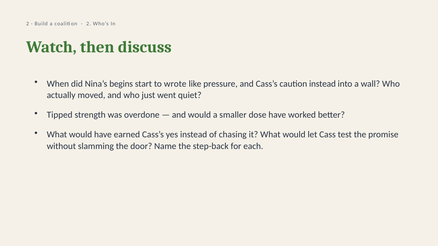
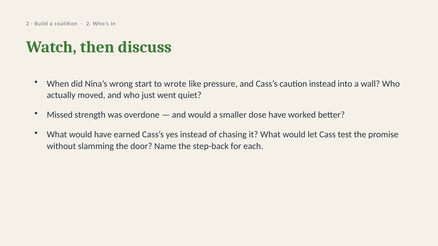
begins: begins -> wrong (121, 84)
Tipped: Tipped -> Missed (60, 115)
